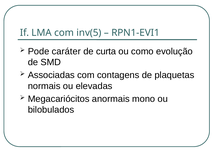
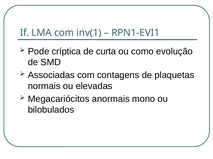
inv(5: inv(5 -> inv(1 (89, 33)
caráter: caráter -> críptica (66, 52)
